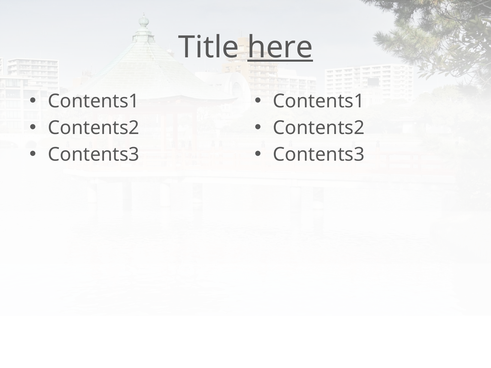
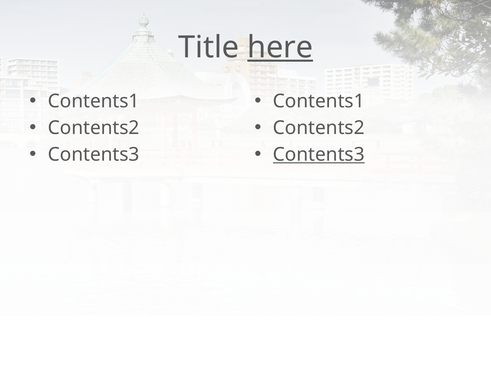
Contents3 underline: none -> present (319, 155)
